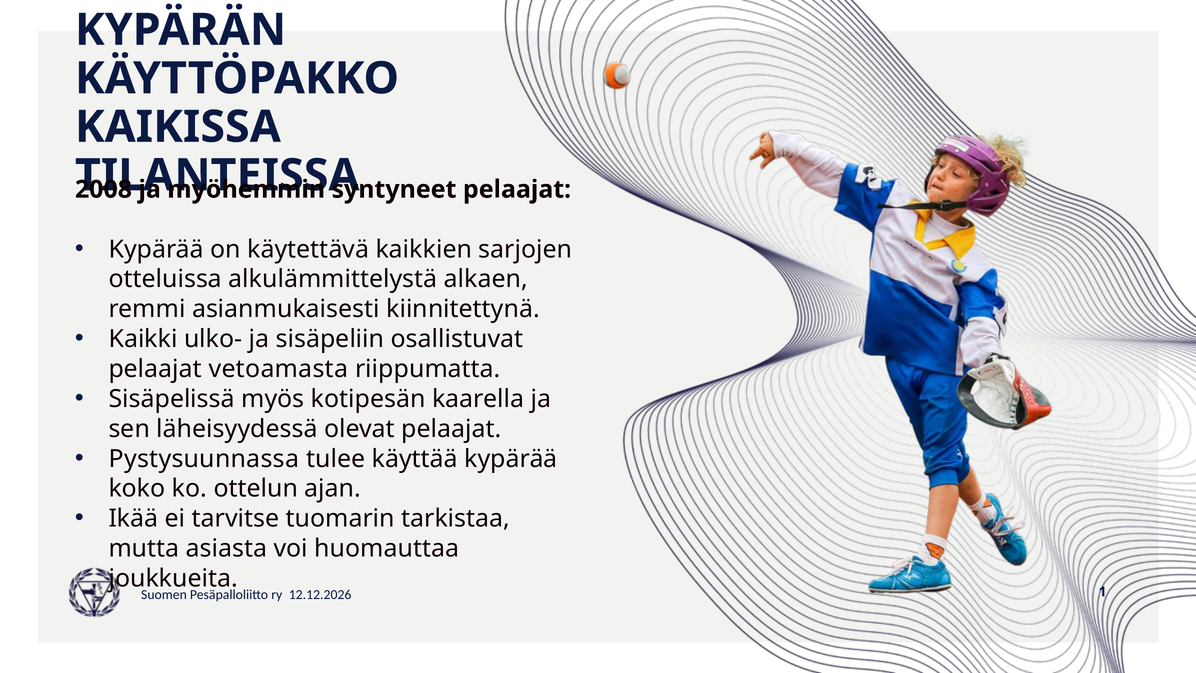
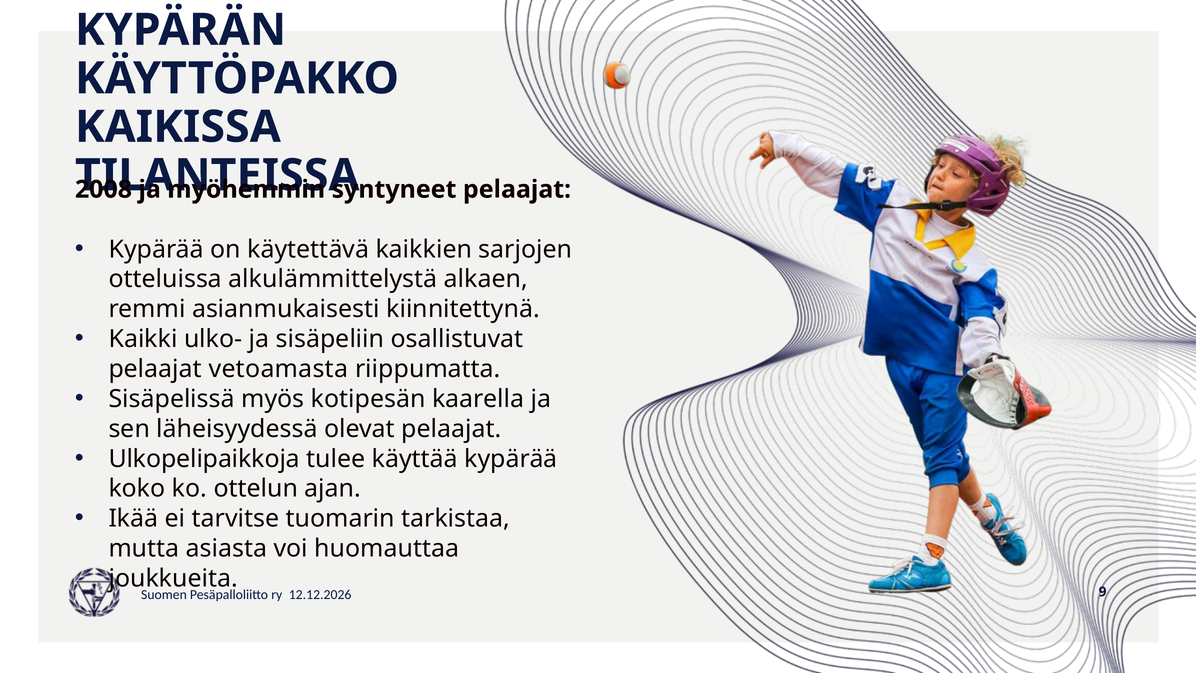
Pystysuunnassa: Pystysuunnassa -> Ulkopelipaikkoja (204, 459)
1: 1 -> 9 (1103, 592)
